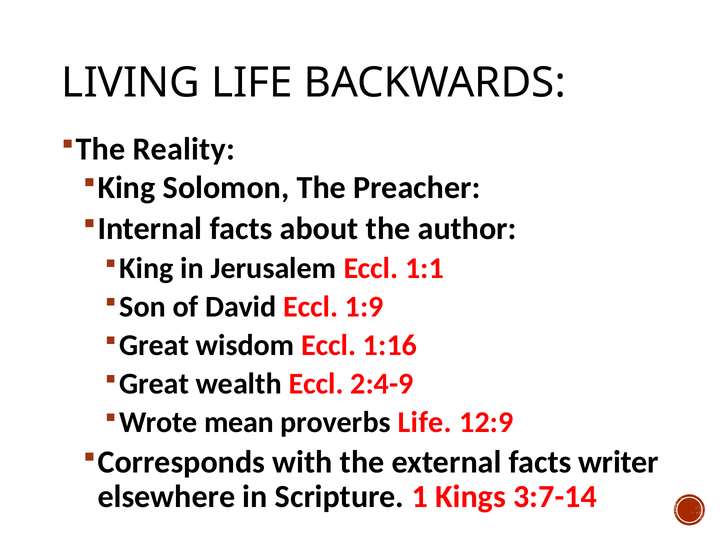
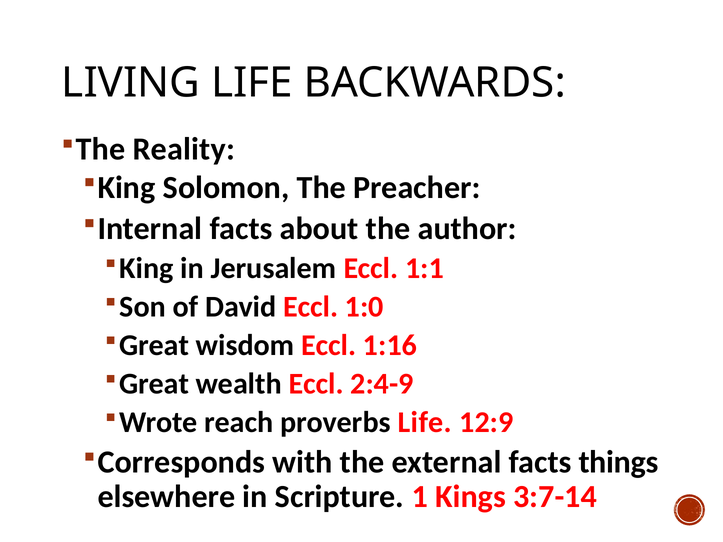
1:9: 1:9 -> 1:0 (364, 307)
mean: mean -> reach (239, 423)
writer: writer -> things (618, 462)
